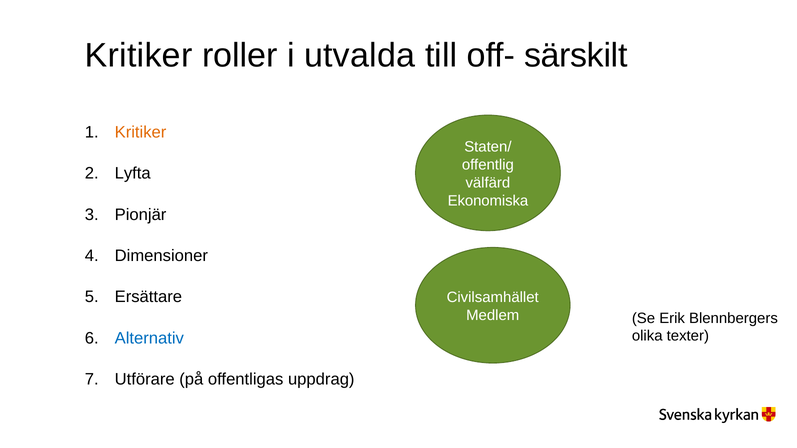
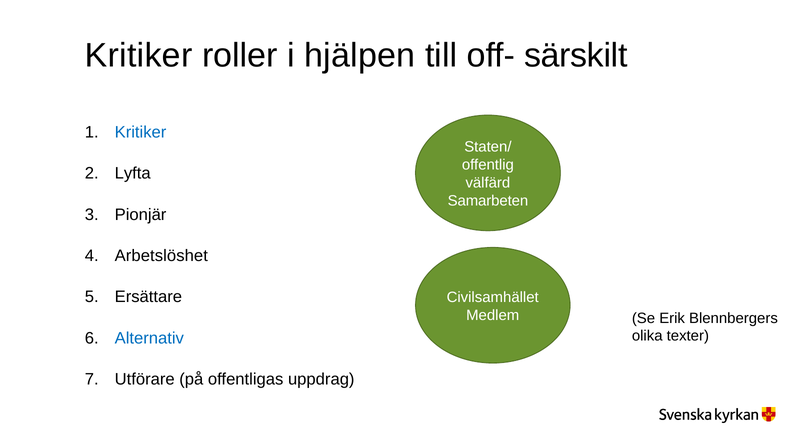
utvalda: utvalda -> hjälpen (360, 56)
Kritiker colour: orange -> blue (141, 132)
Ekonomiska: Ekonomiska -> Samarbeten (488, 201)
Dimensioner: Dimensioner -> Arbetslöshet (161, 256)
